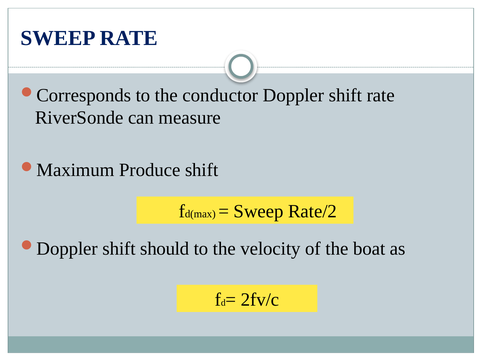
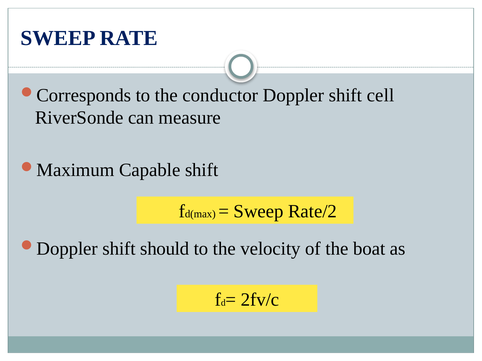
shift rate: rate -> cell (381, 95)
Produce: Produce -> Capable (150, 170)
